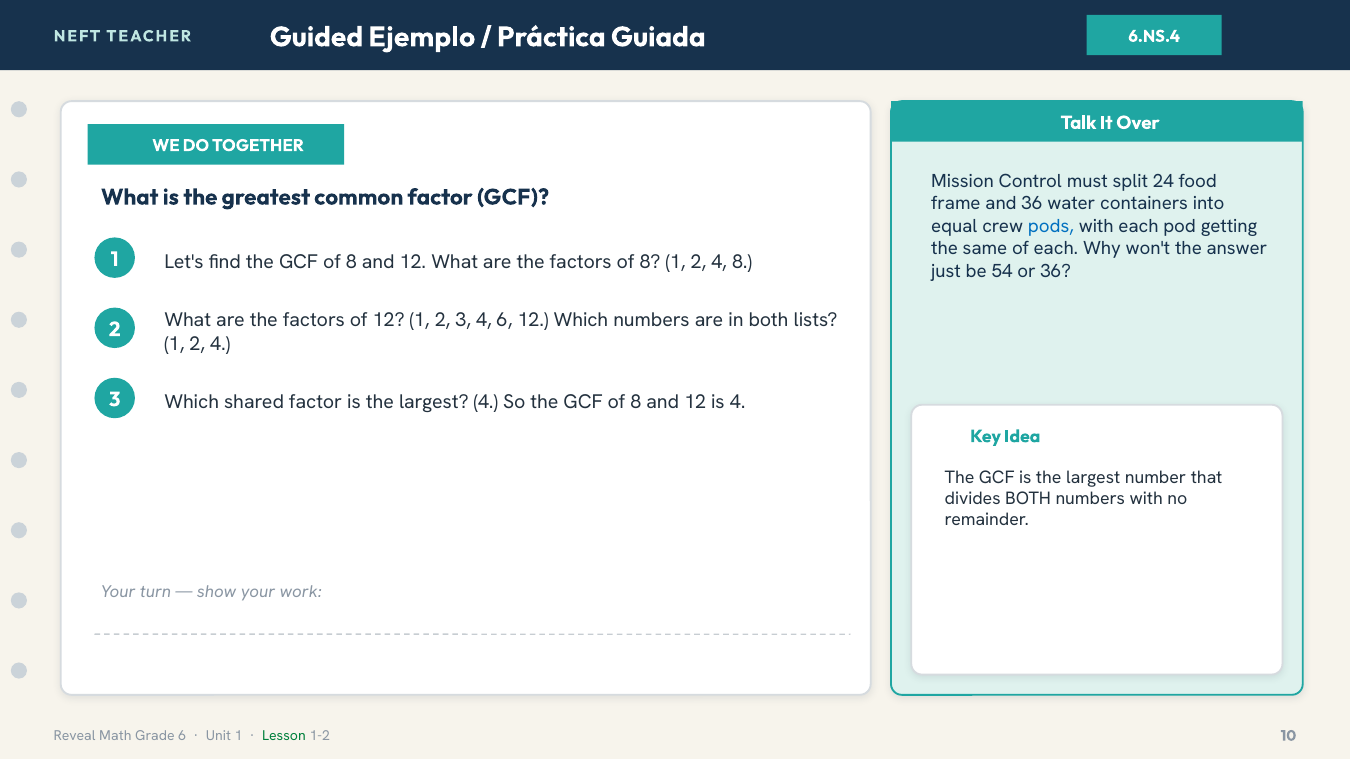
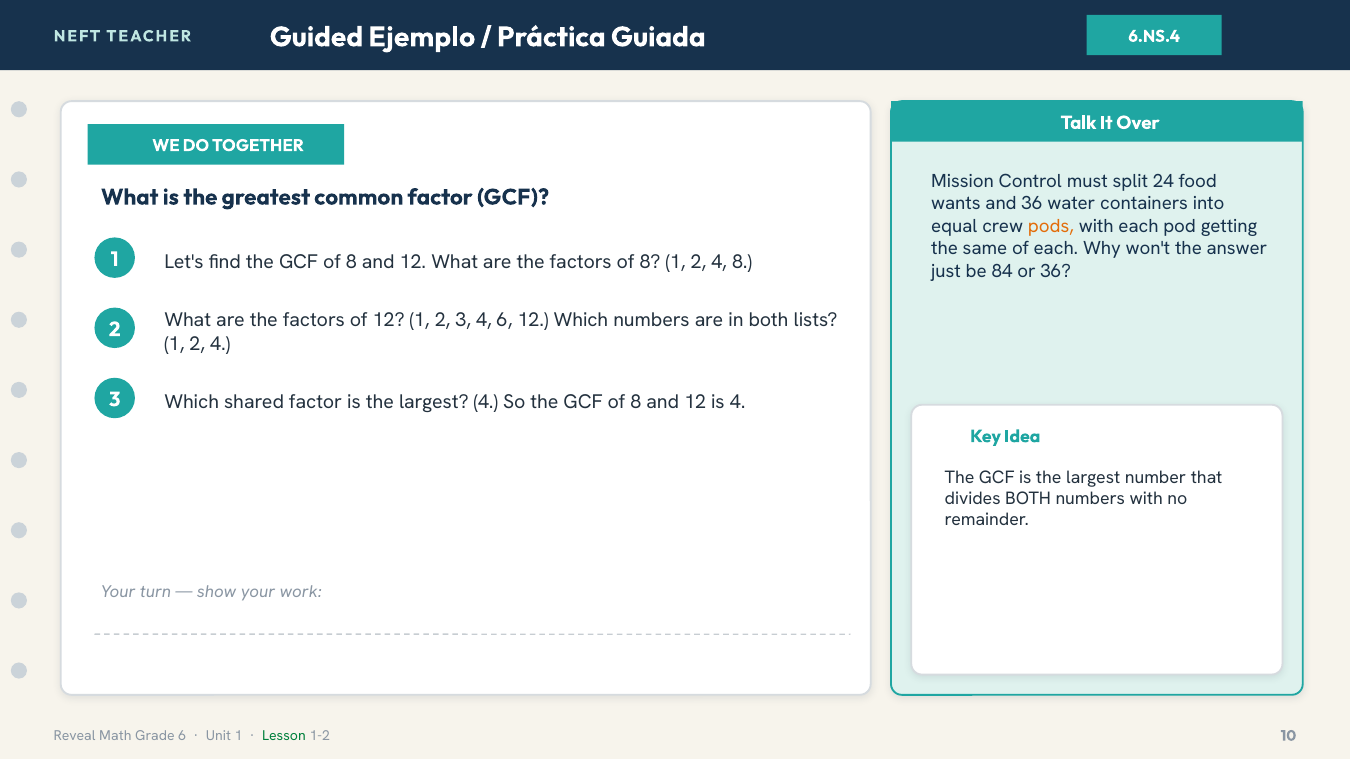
frame: frame -> wants (956, 204)
pods colour: blue -> orange (1051, 226)
54: 54 -> 84 (1002, 271)
